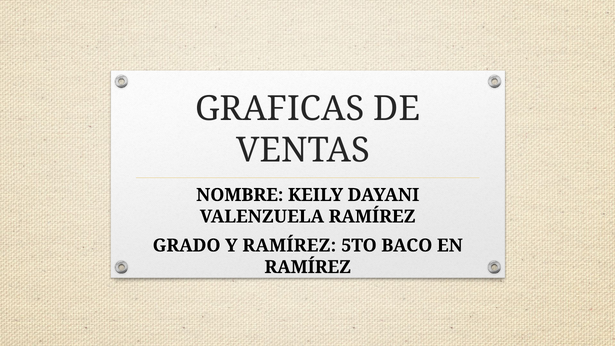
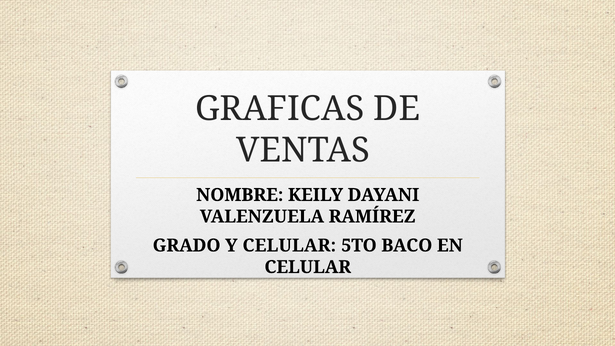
Y RAMÍREZ: RAMÍREZ -> CELULAR (289, 245)
RAMÍREZ: RAMÍREZ -> CELULAR (308, 267)
